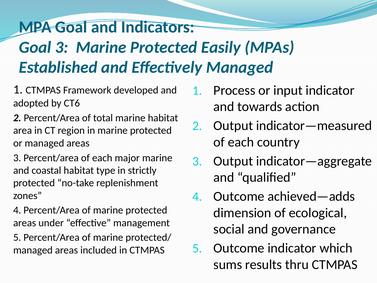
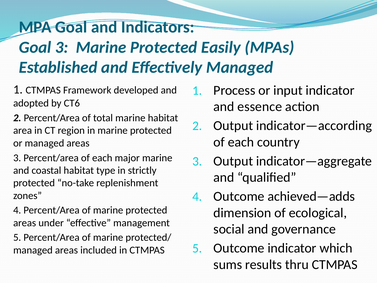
towards: towards -> essence (260, 107)
indicator—measured: indicator—measured -> indicator—according (314, 126)
